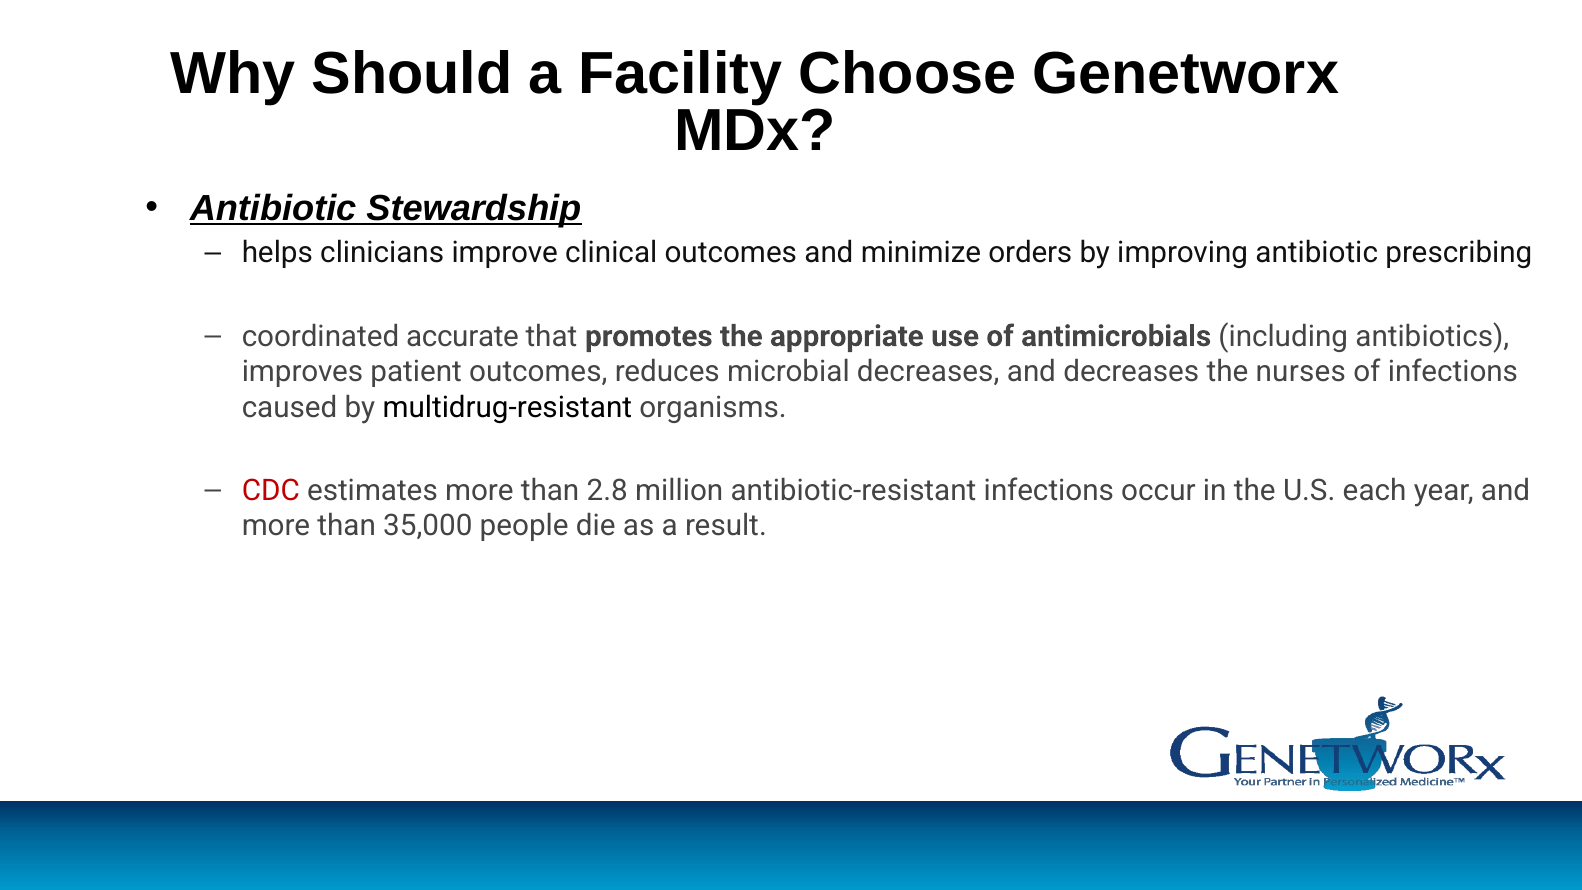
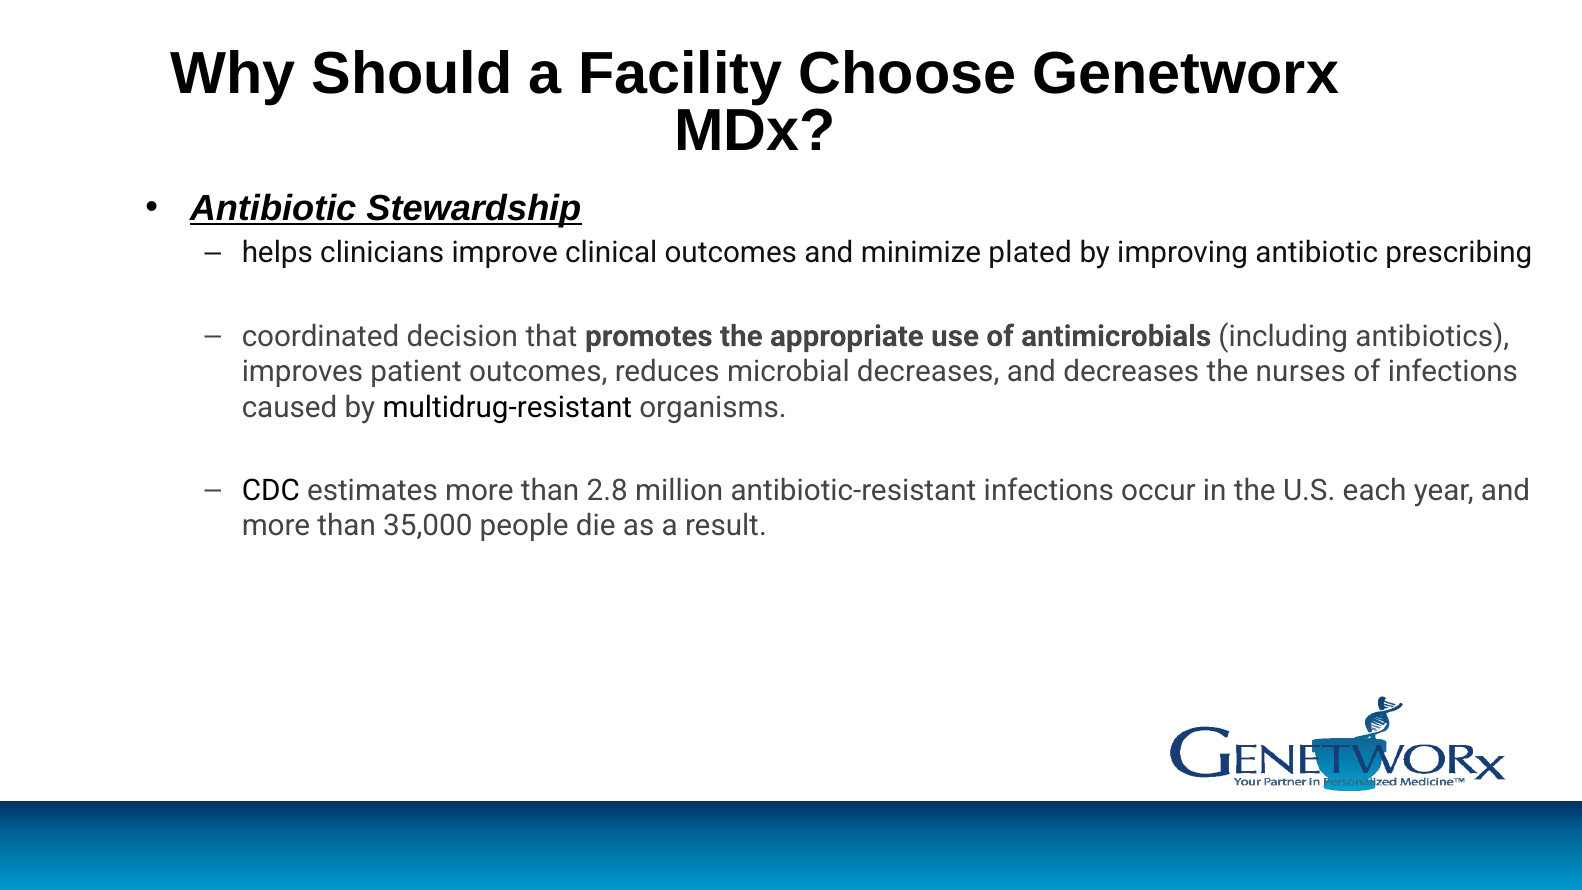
orders: orders -> plated (1030, 253)
accurate: accurate -> decision (462, 336)
CDC colour: red -> black (271, 490)
